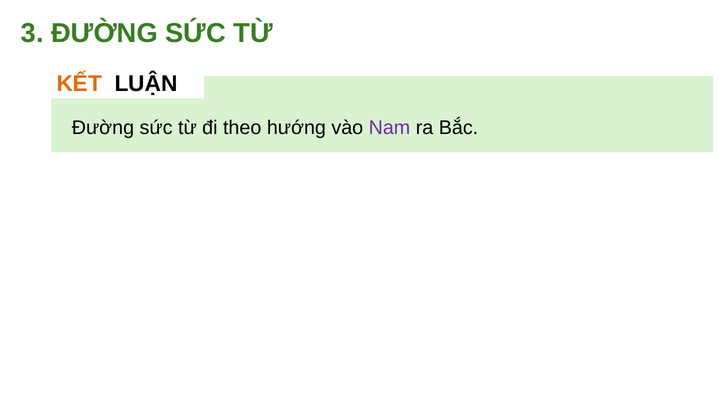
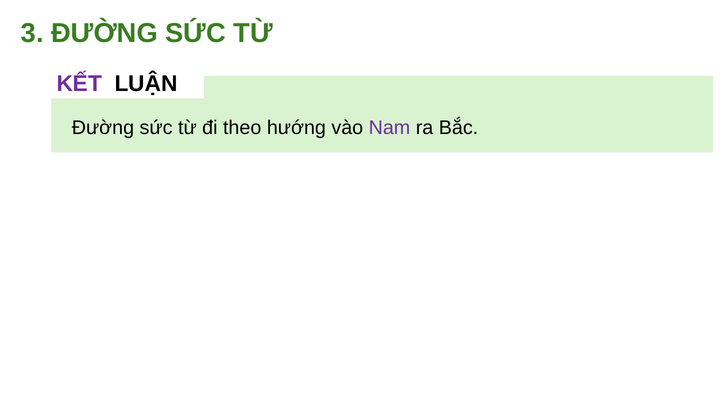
KẾT colour: orange -> purple (79, 84)
